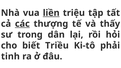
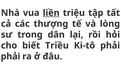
các underline: present -> none (22, 24)
thấy: thấy -> lòng (110, 24)
tinh: tinh -> phải (10, 56)
